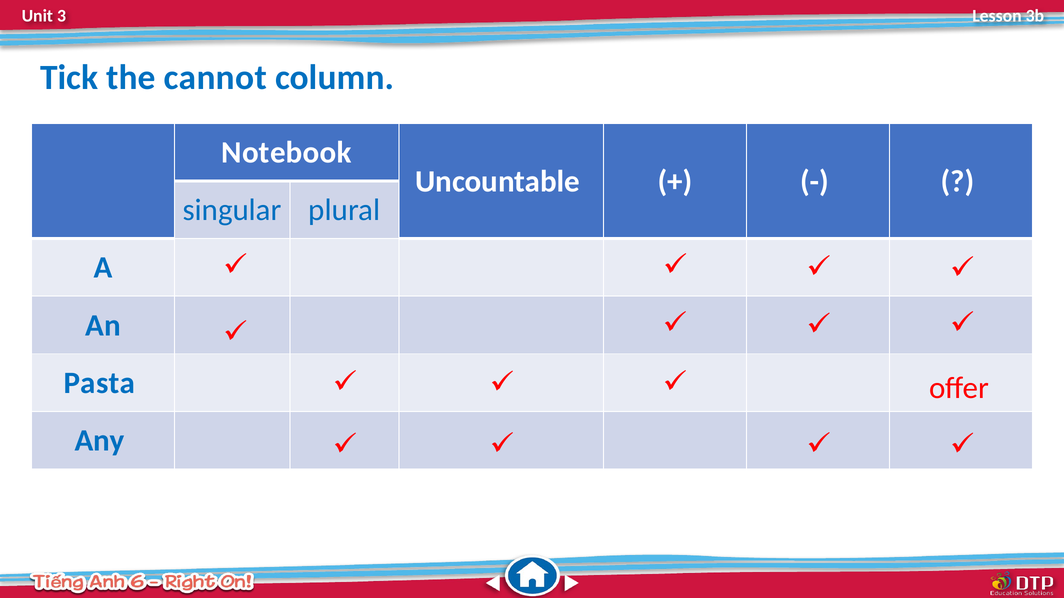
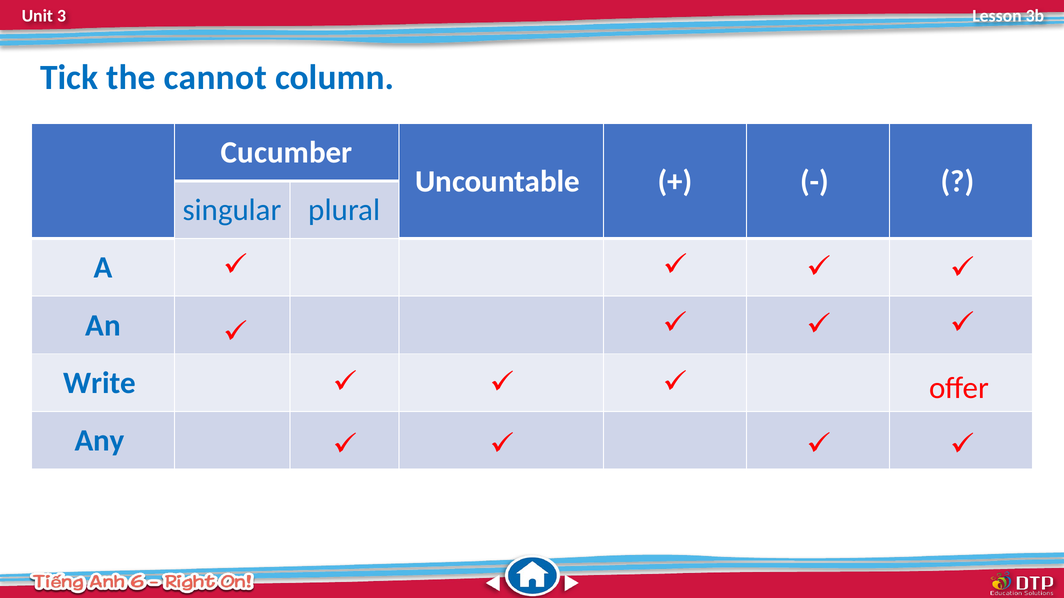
Notebook: Notebook -> Cucumber (287, 153)
Pasta: Pasta -> Write (100, 383)
